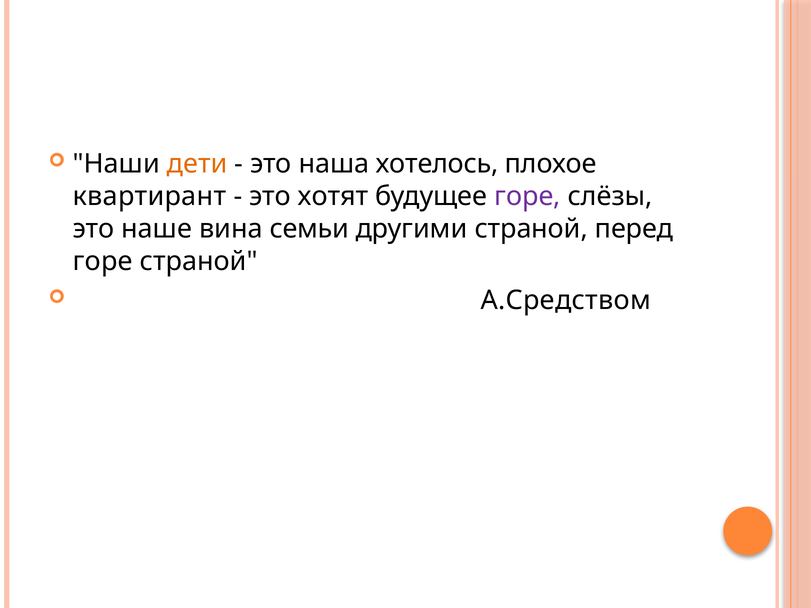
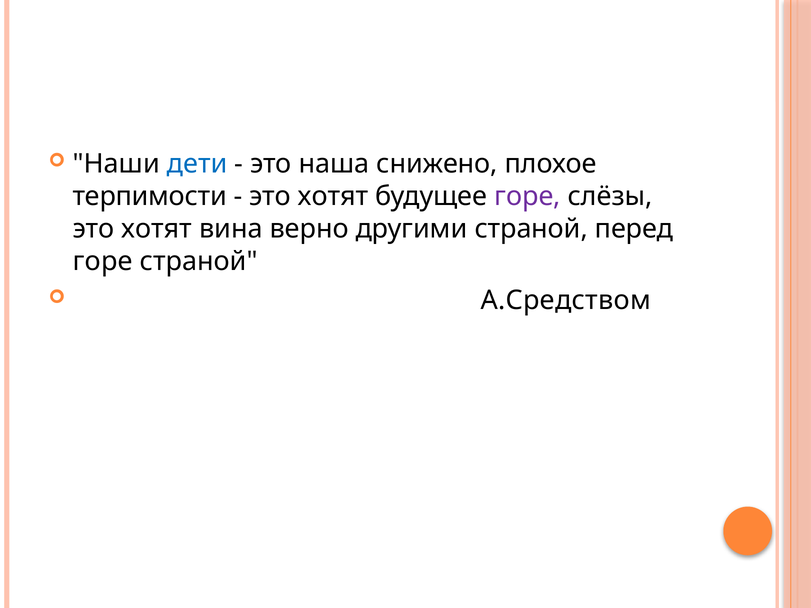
дети colour: orange -> blue (197, 164)
хотелось: хотелось -> снижено (437, 164)
квартирант: квартирант -> терпимости (150, 196)
наше: наше -> хотят (157, 229)
семьи: семьи -> верно (309, 229)
